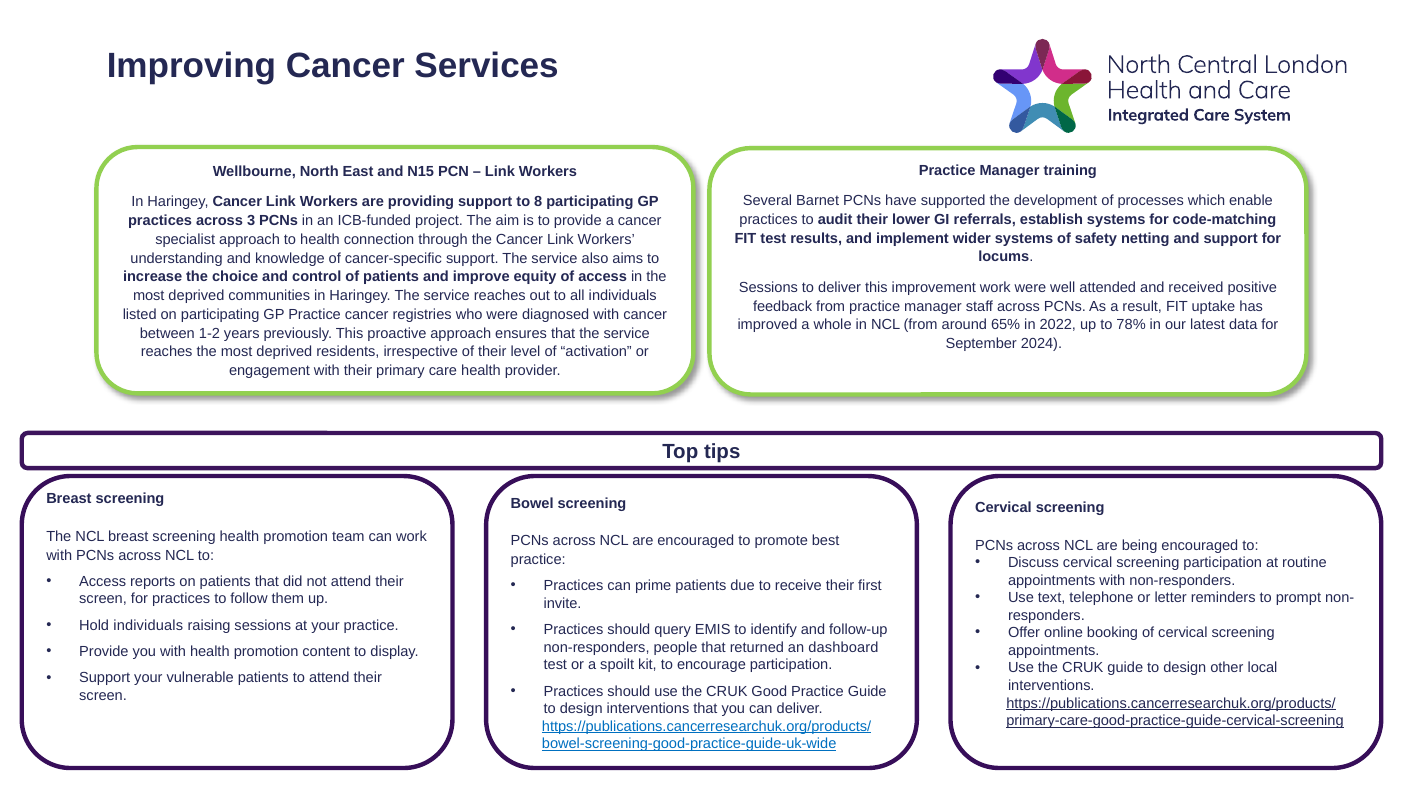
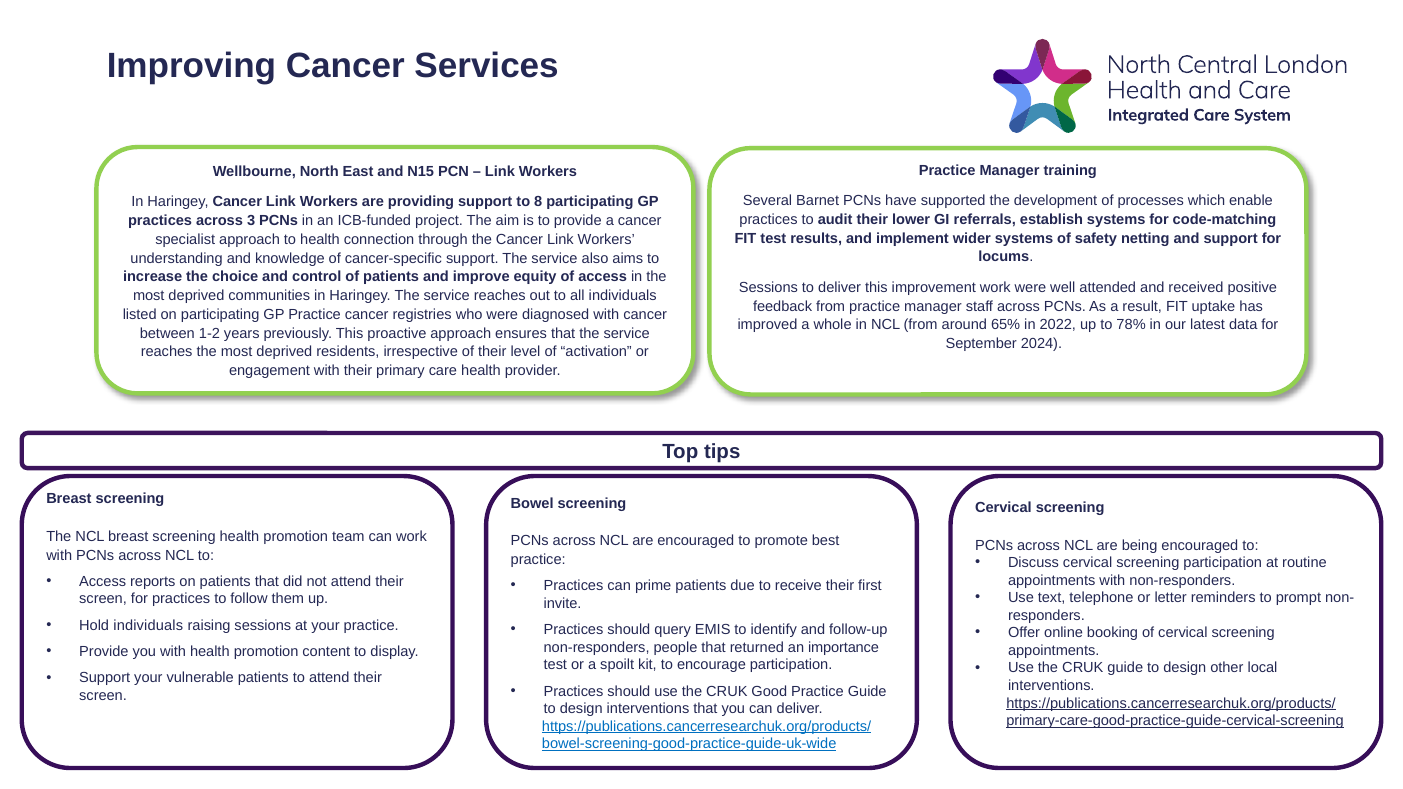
dashboard: dashboard -> importance (844, 648)
